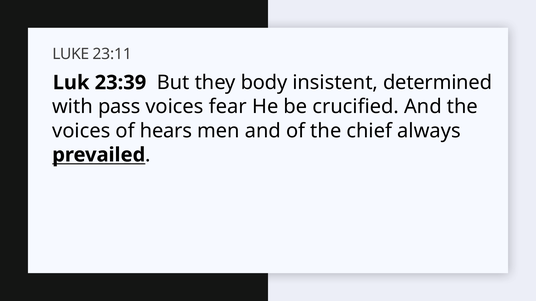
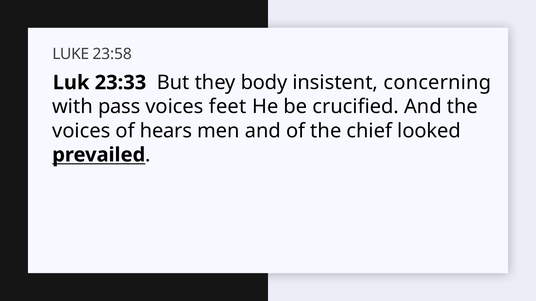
23:11: 23:11 -> 23:58 (112, 54)
23:39: 23:39 -> 23:33 (120, 83)
determined: determined -> concerning (437, 83)
fear: fear -> feet (228, 107)
always: always -> looked (429, 131)
